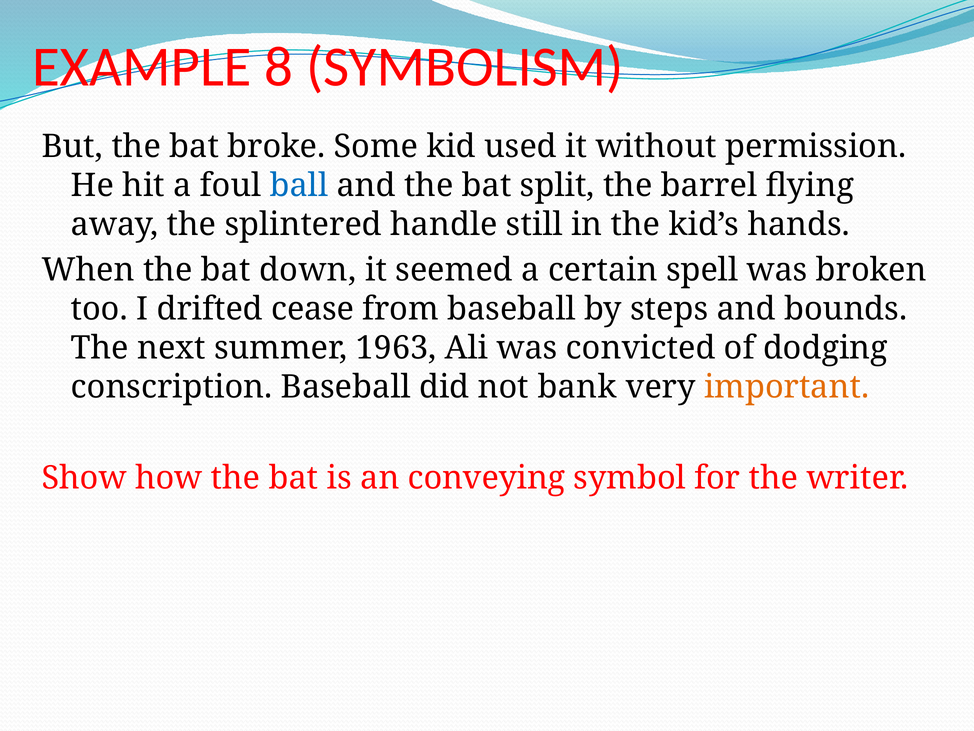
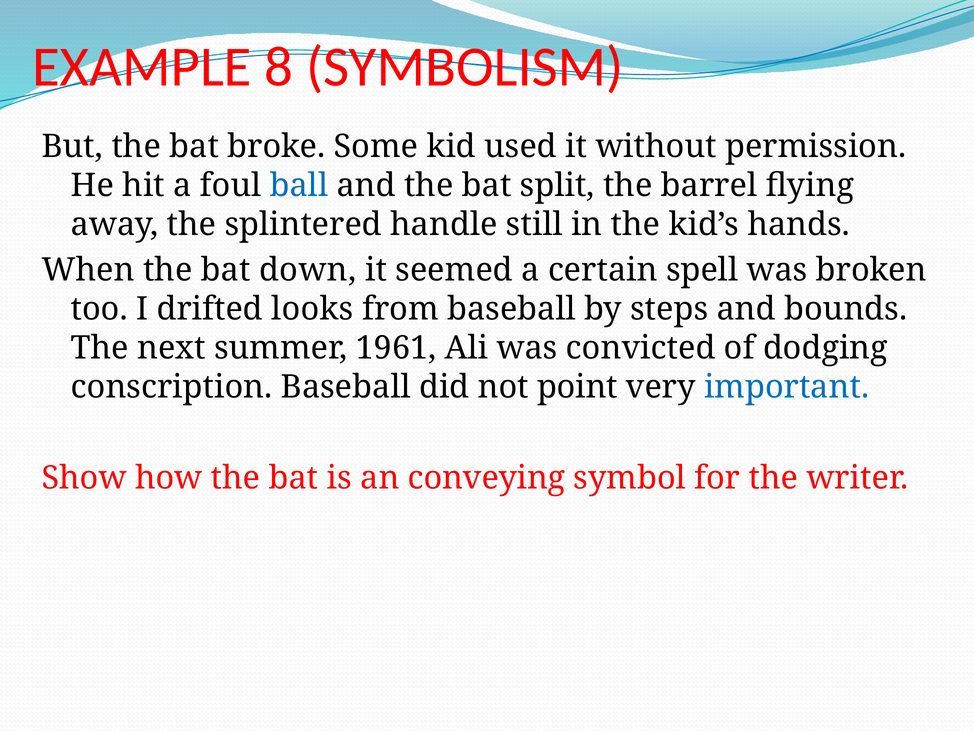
cease: cease -> looks (312, 309)
1963: 1963 -> 1961 (396, 348)
bank: bank -> point (577, 387)
important colour: orange -> blue (787, 387)
